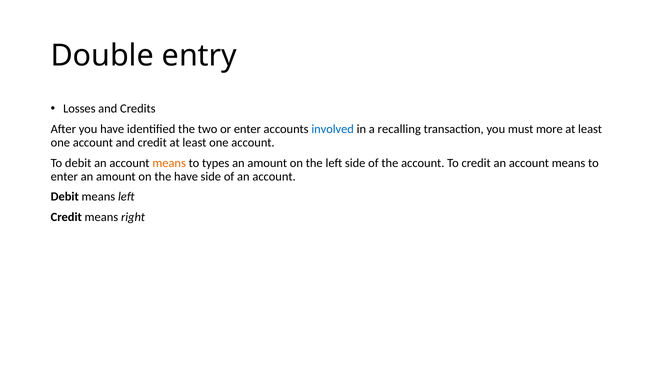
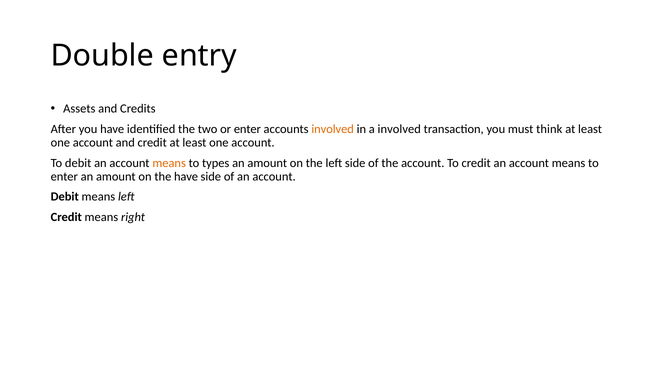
Losses: Losses -> Assets (79, 109)
involved colour: blue -> orange (333, 129)
a recalling: recalling -> involved (399, 129)
more: more -> think (549, 129)
